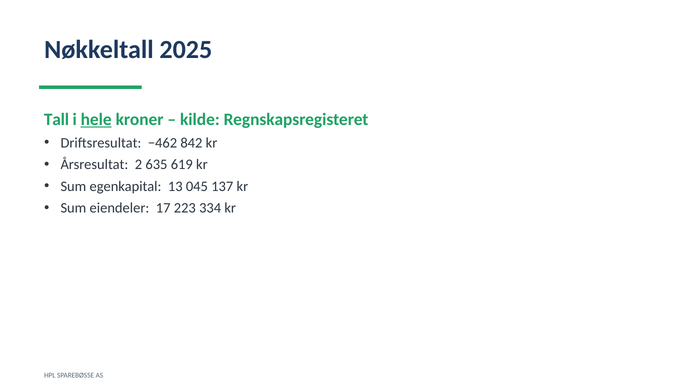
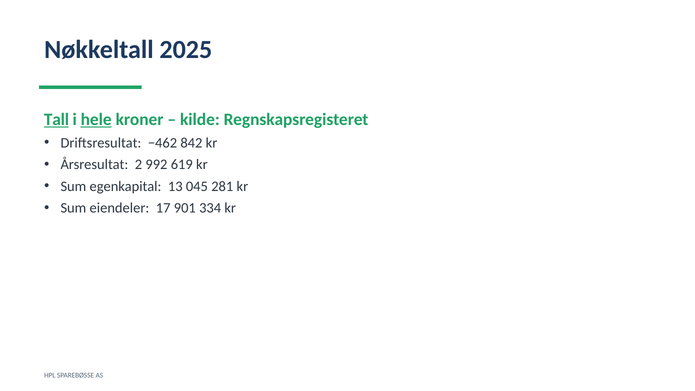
Tall underline: none -> present (56, 120)
635: 635 -> 992 (156, 165)
137: 137 -> 281 (222, 186)
223: 223 -> 901 (185, 208)
